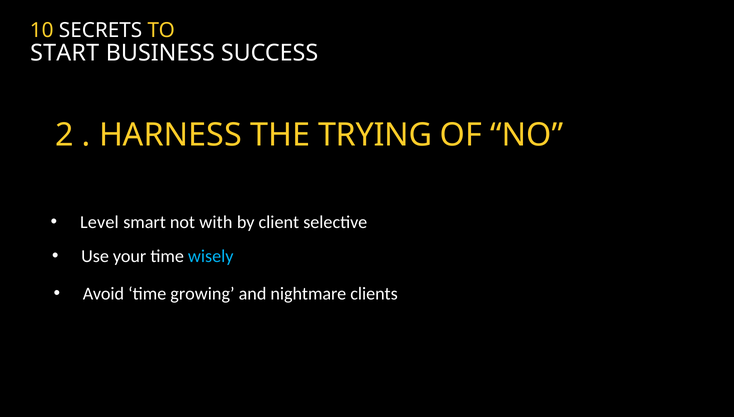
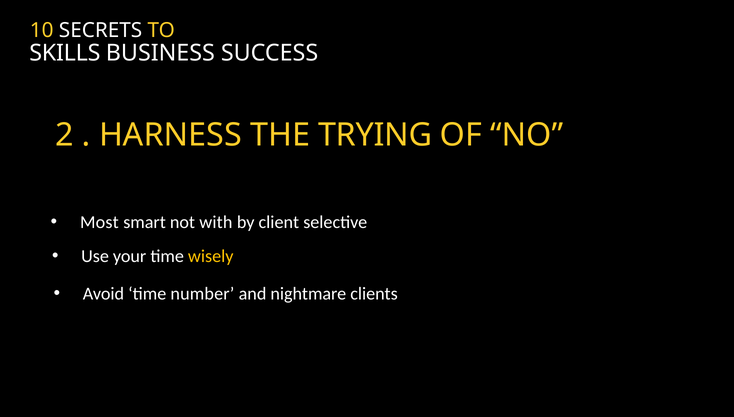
START: START -> SKILLS (65, 53)
Level: Level -> Most (99, 222)
wisely colour: light blue -> yellow (211, 256)
growing: growing -> number (202, 293)
